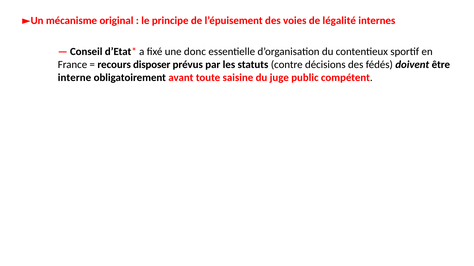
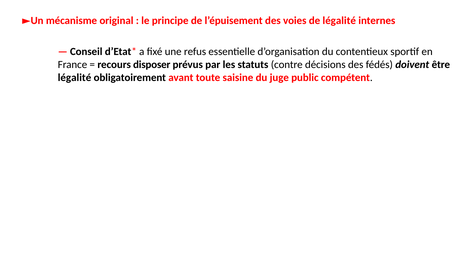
donc: donc -> refus (195, 52)
interne: interne -> légalité (75, 78)
